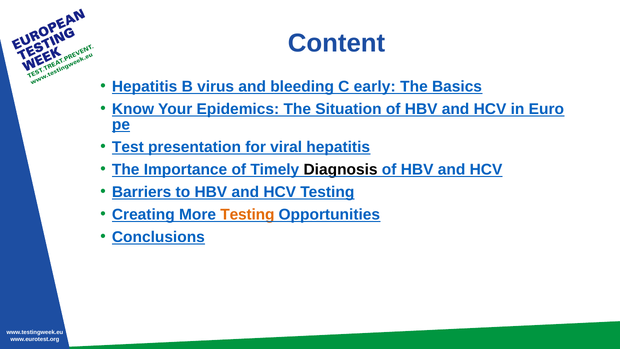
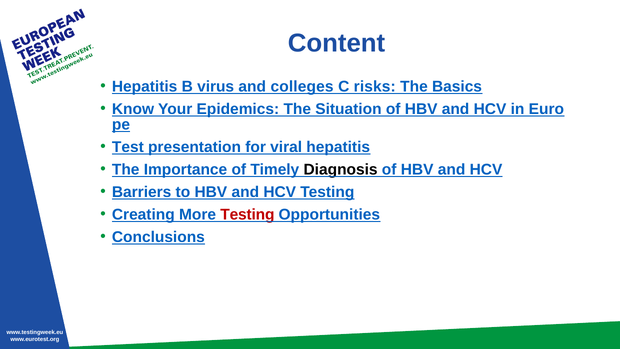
bleeding: bleeding -> colleges (302, 87)
early: early -> risks (375, 87)
Testing colour: orange -> red (247, 214)
